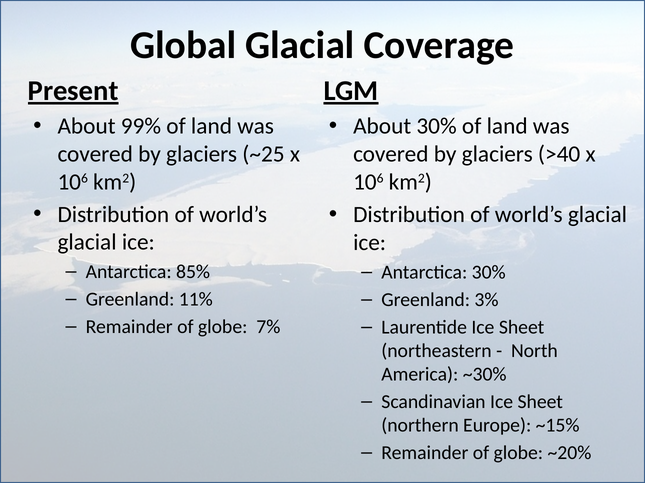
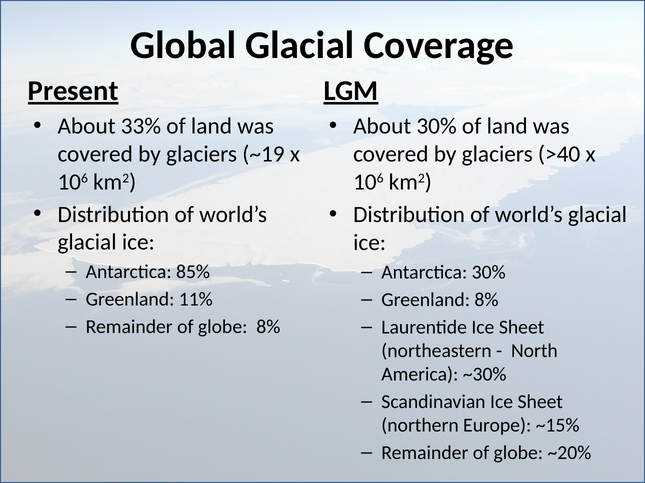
99%: 99% -> 33% (141, 126)
~25: ~25 -> ~19 (263, 154)
Greenland 3%: 3% -> 8% (486, 300)
globe 7%: 7% -> 8% (268, 327)
